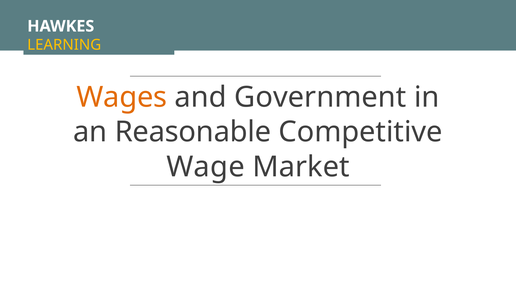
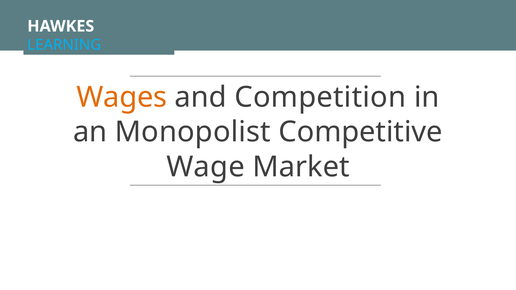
LEARNING colour: yellow -> light blue (64, 45)
Government: Government -> Competition (320, 97)
Reasonable: Reasonable -> Monopolist (193, 132)
